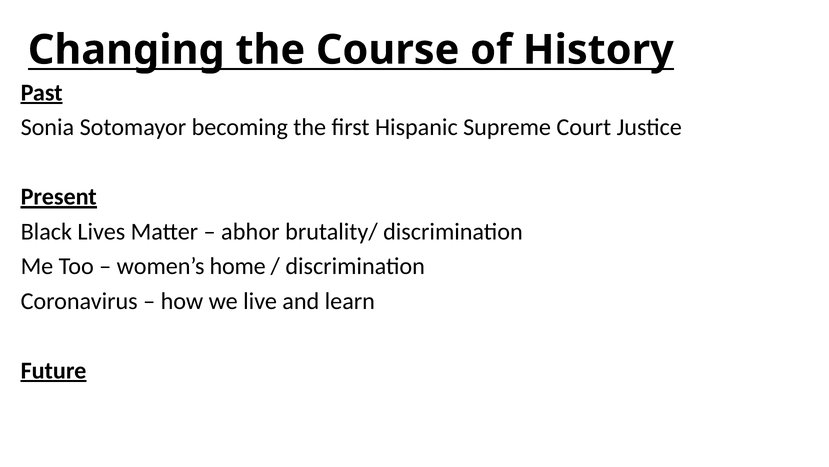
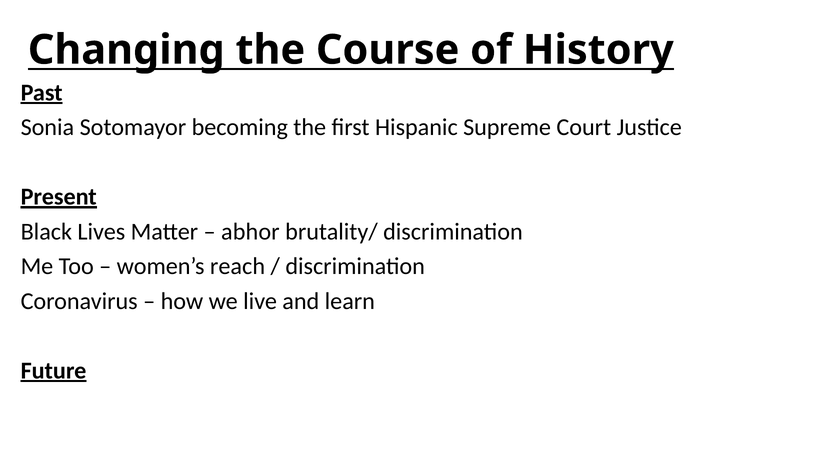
home: home -> reach (237, 266)
